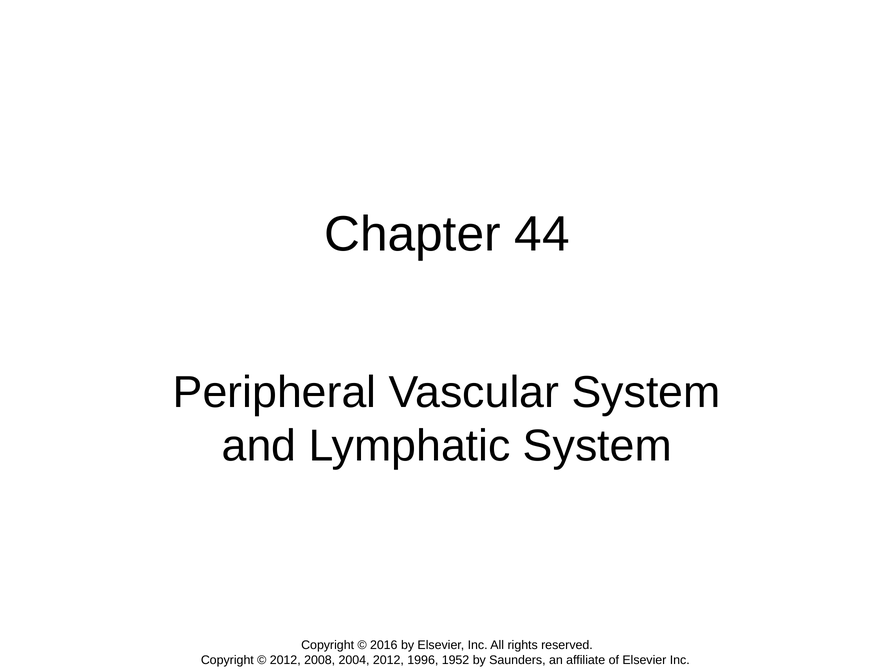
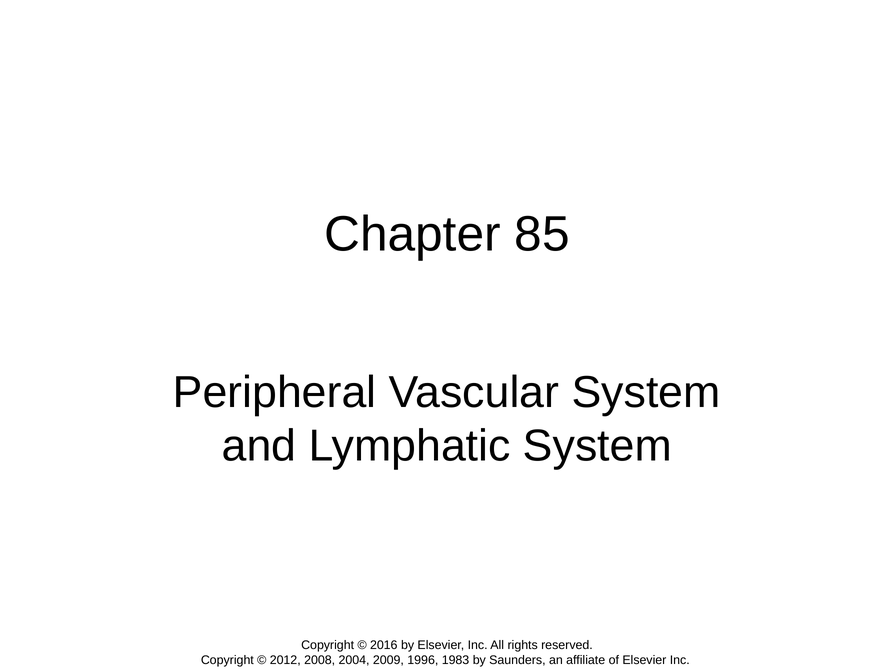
44: 44 -> 85 (542, 234)
2004 2012: 2012 -> 2009 (388, 659)
1952: 1952 -> 1983 (456, 659)
